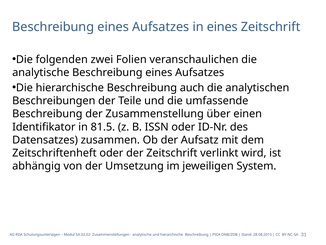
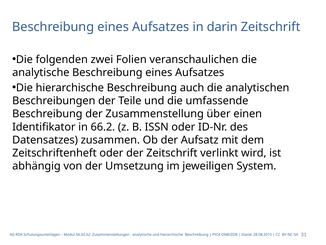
in eines: eines -> darin (222, 27)
81.5: 81.5 -> 66.2 (103, 127)
